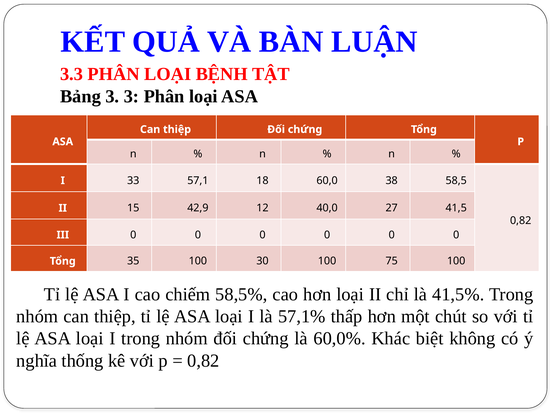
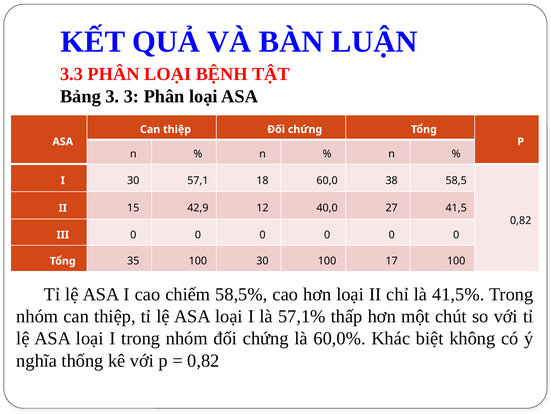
I 33: 33 -> 30 (133, 180)
75: 75 -> 17 (392, 261)
